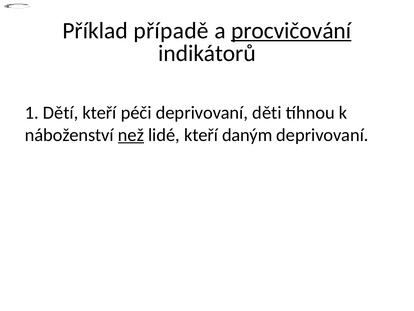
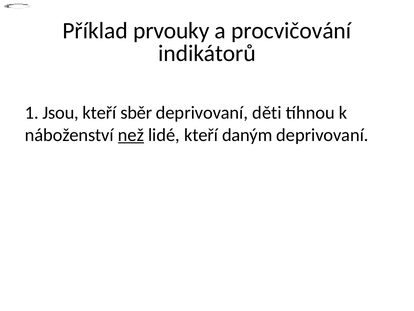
případě: případě -> prvouky (171, 31)
procvičování underline: present -> none (291, 31)
Dětí: Dětí -> Jsou (61, 113)
péči: péči -> sběr (136, 113)
